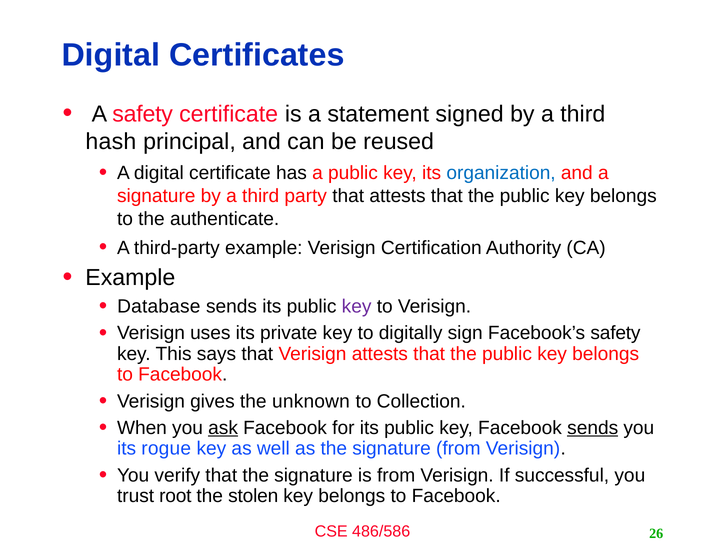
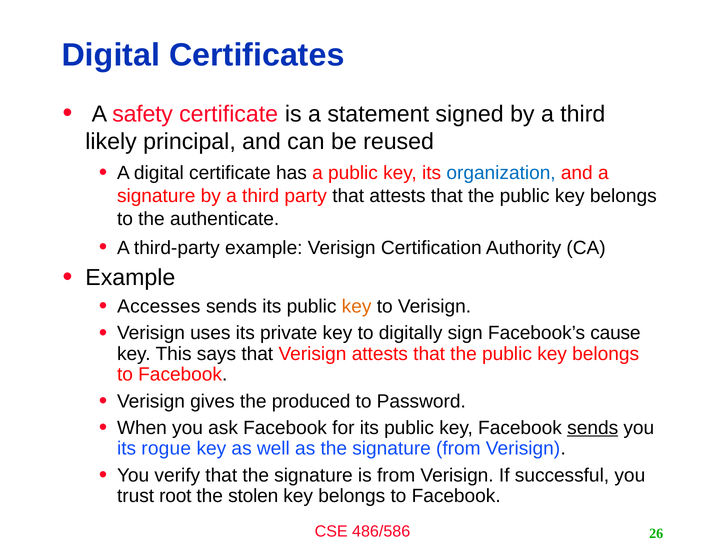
hash: hash -> likely (111, 142)
Database: Database -> Accesses (159, 306)
key colour: purple -> orange (357, 306)
Facebook’s safety: safety -> cause (615, 333)
unknown: unknown -> produced (311, 401)
Collection: Collection -> Password (421, 401)
ask underline: present -> none (223, 428)
